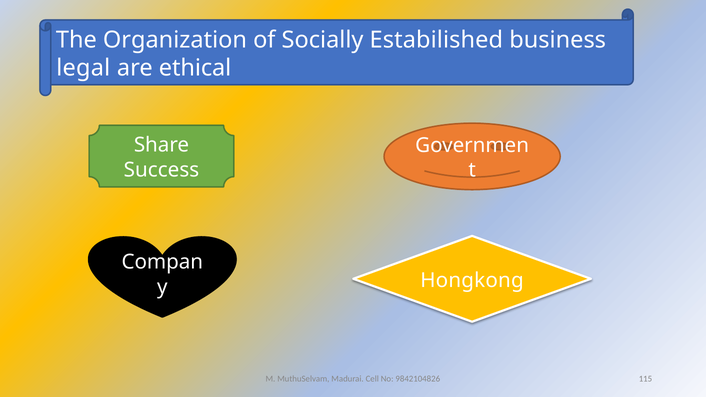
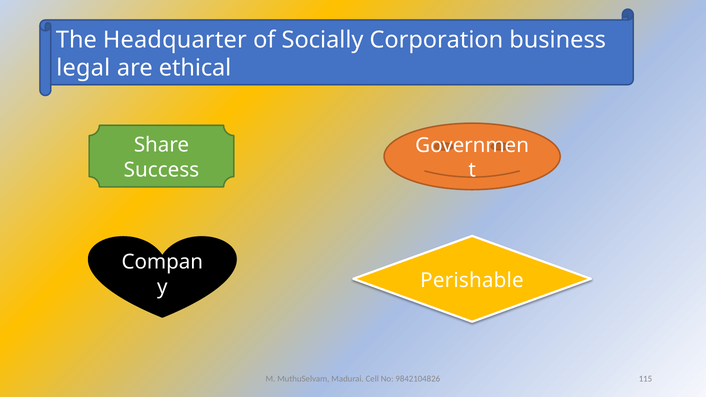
Organization: Organization -> Headquarter (175, 40)
Estabilished: Estabilished -> Corporation (436, 40)
Hongkong: Hongkong -> Perishable (472, 280)
